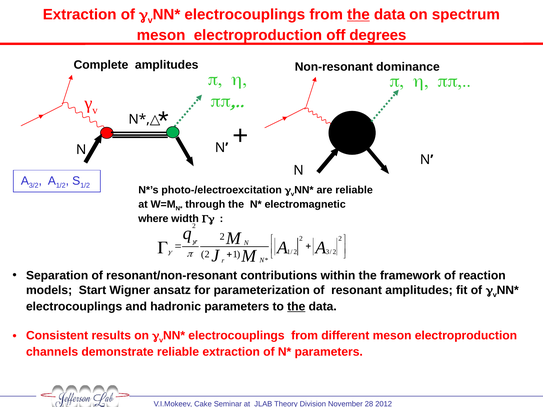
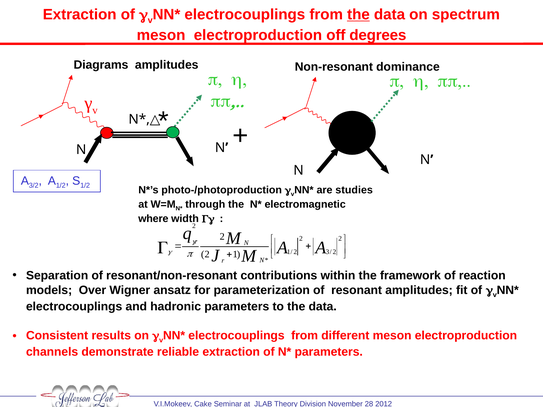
Complete: Complete -> Diagrams (101, 65)
photo-/electroexcitation: photo-/electroexcitation -> photo-/photoproduction (222, 190)
are reliable: reliable -> studies (354, 190)
Start: Start -> Over (92, 290)
the underline: present -> none (296, 307)
